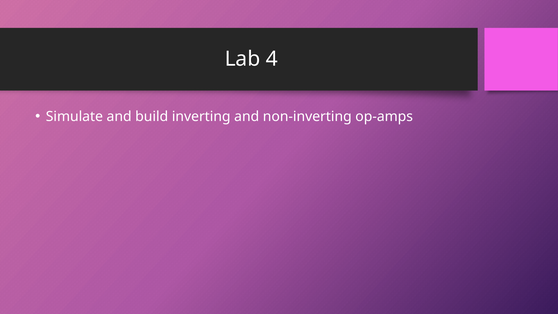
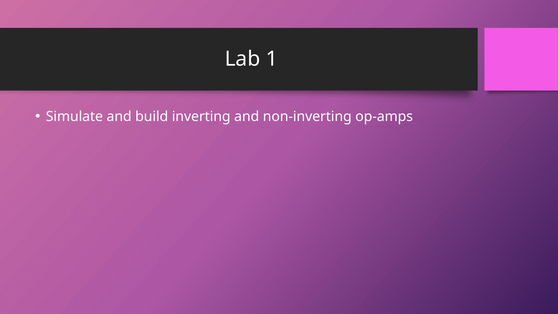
4: 4 -> 1 (272, 59)
